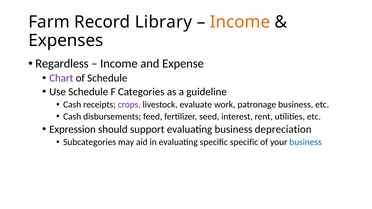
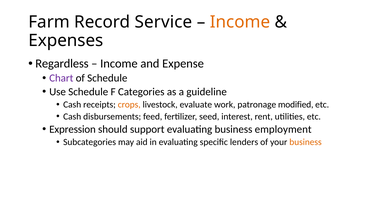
Library: Library -> Service (163, 22)
crops colour: purple -> orange (129, 105)
patronage business: business -> modified (296, 105)
depreciation: depreciation -> employment (283, 129)
specific specific: specific -> lenders (244, 142)
business colour: blue -> orange (306, 142)
